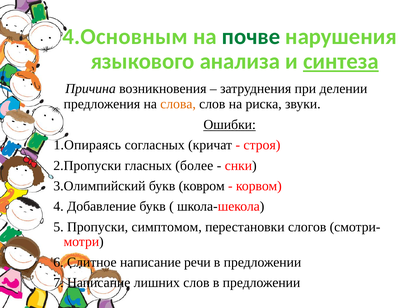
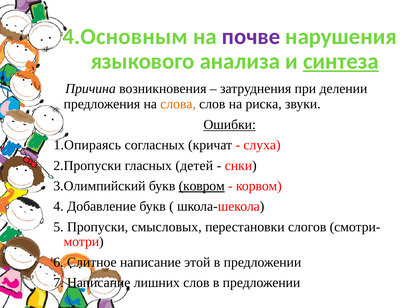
почве colour: green -> purple (251, 37)
строя: строя -> слуха (262, 145)
более: более -> детей (194, 165)
ковром underline: none -> present (202, 186)
симптомом: симптомом -> смысловых (167, 227)
речи: речи -> этой (197, 262)
